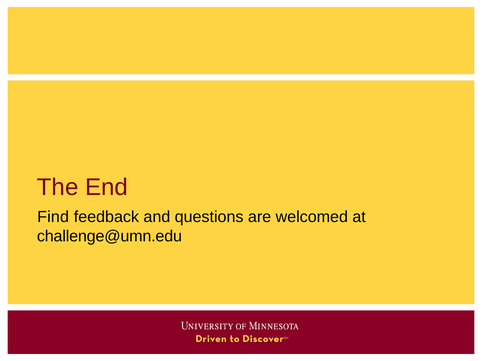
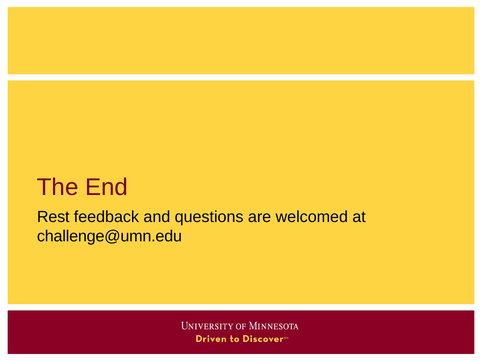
Find: Find -> Rest (53, 217)
